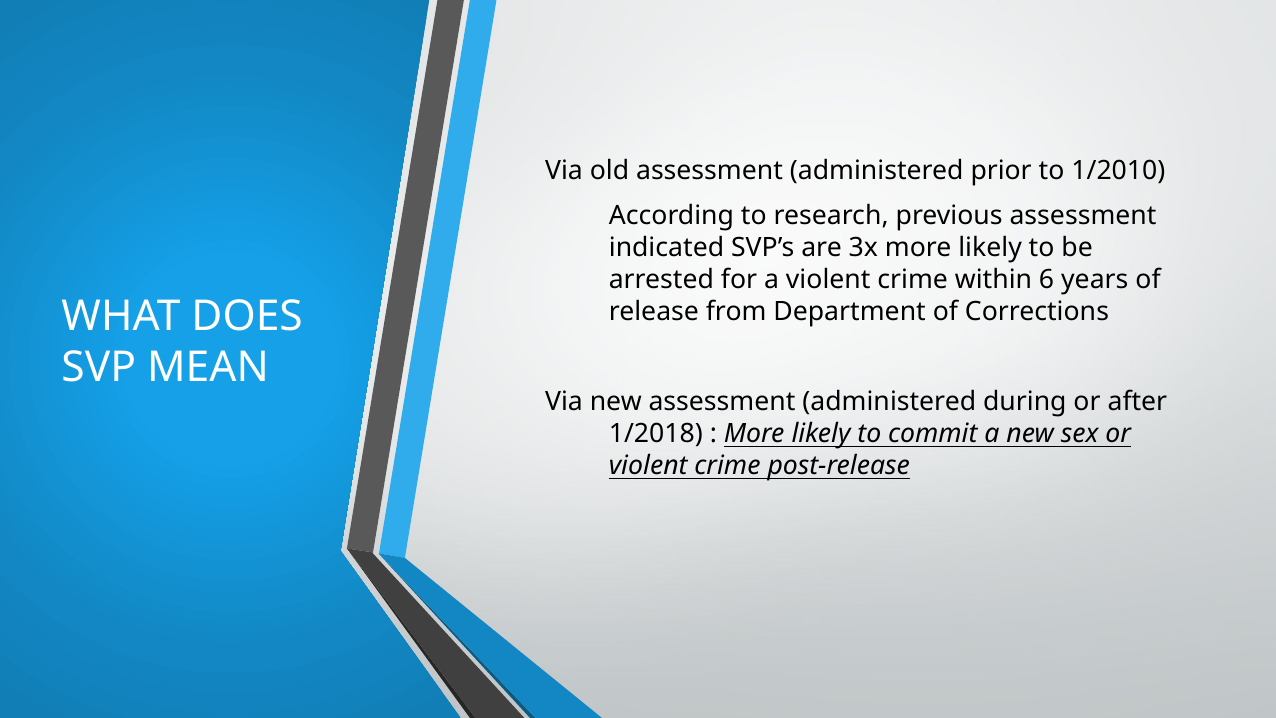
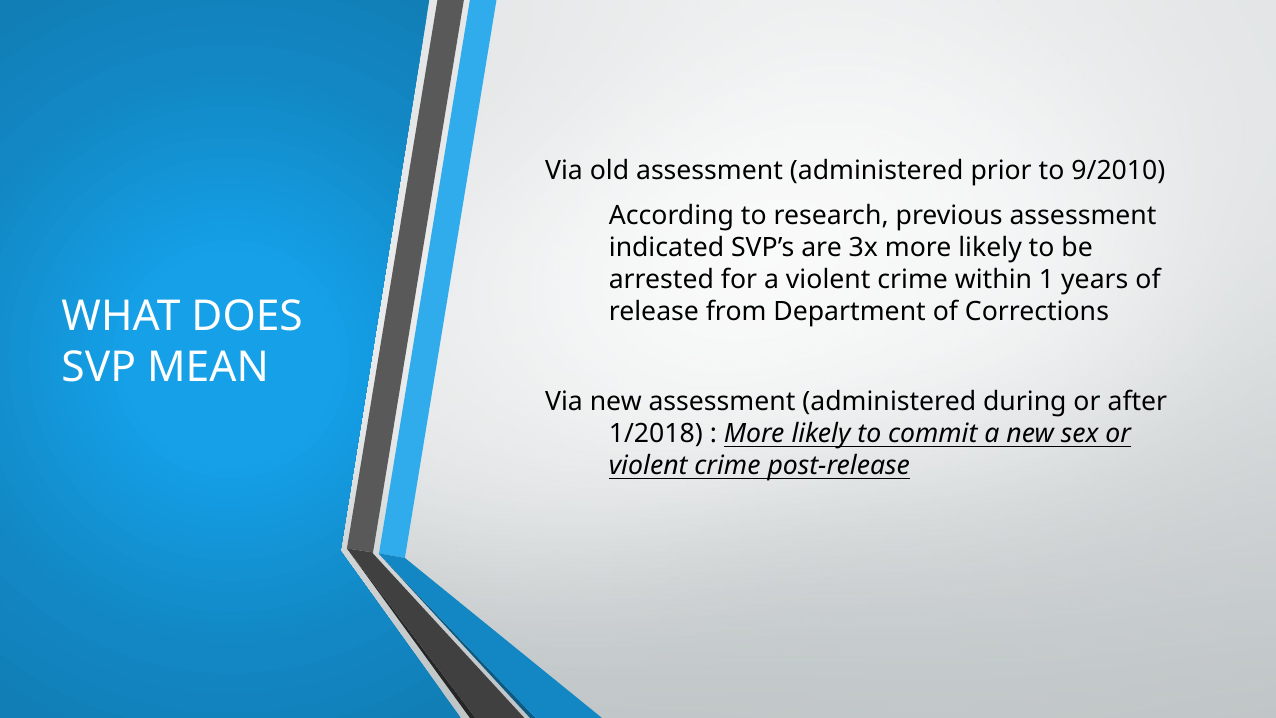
1/2010: 1/2010 -> 9/2010 (1118, 170)
6: 6 -> 1 (1047, 280)
